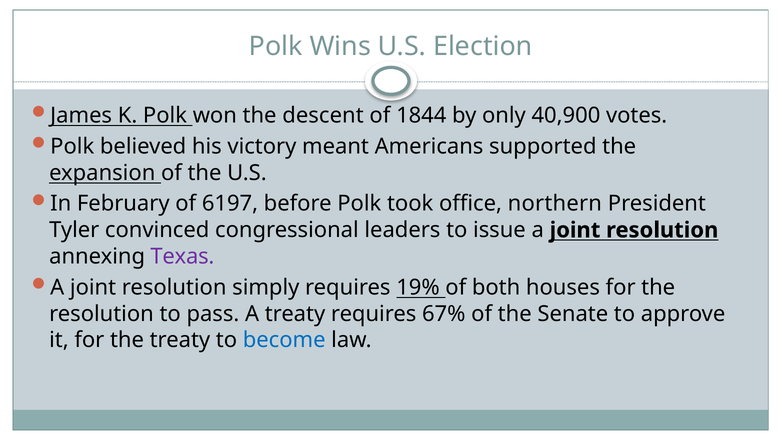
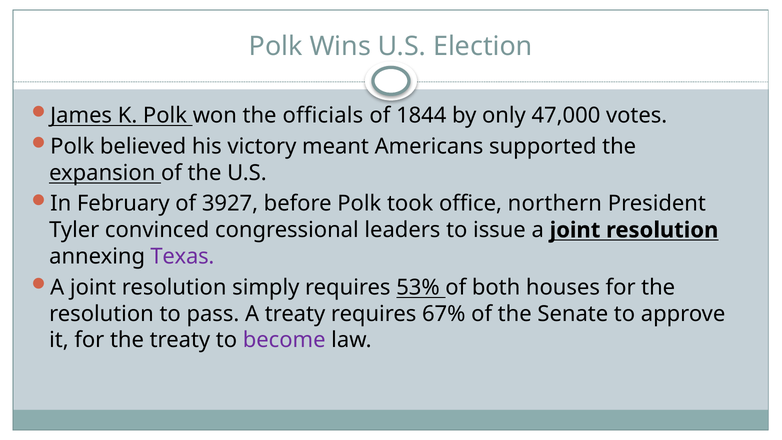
descent: descent -> officials (323, 116)
40,900: 40,900 -> 47,000 (566, 116)
6197: 6197 -> 3927 (230, 204)
19%: 19% -> 53% (418, 287)
become colour: blue -> purple (284, 340)
